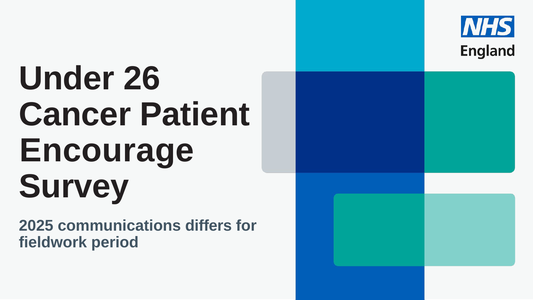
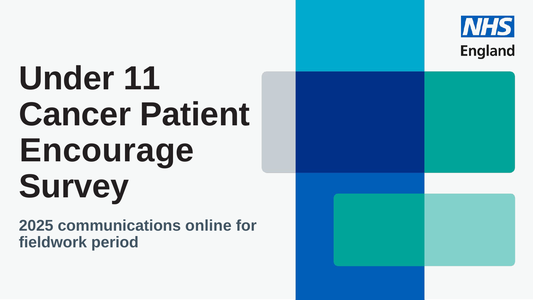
26: 26 -> 11 (142, 79)
differs: differs -> online (208, 225)
